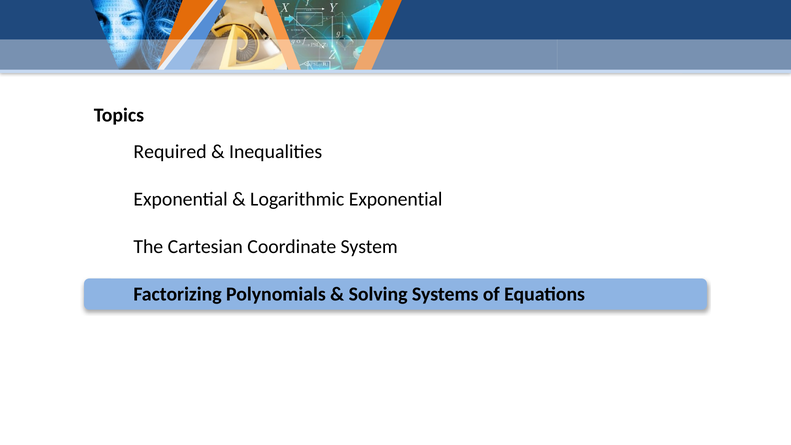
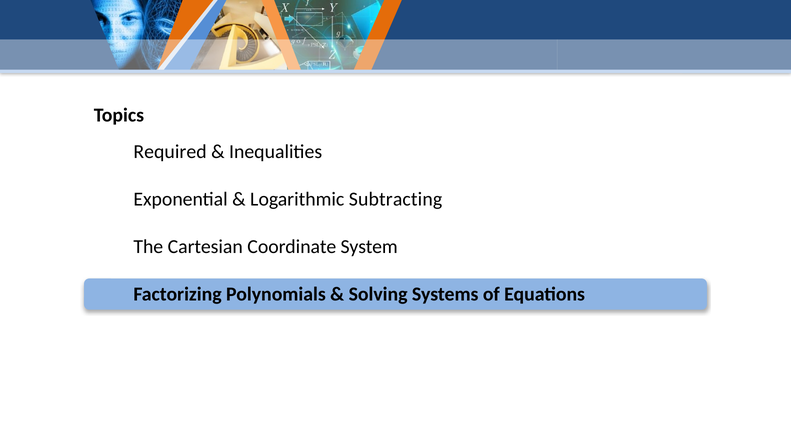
Logarithmic Exponential: Exponential -> Subtracting (396, 199)
